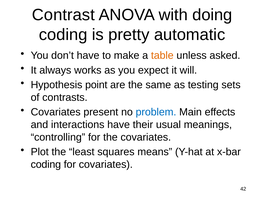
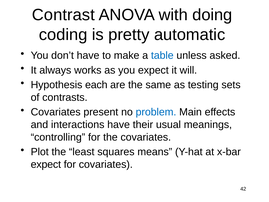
table colour: orange -> blue (162, 55)
point: point -> each (96, 85)
coding: coding -> expect (46, 164)
